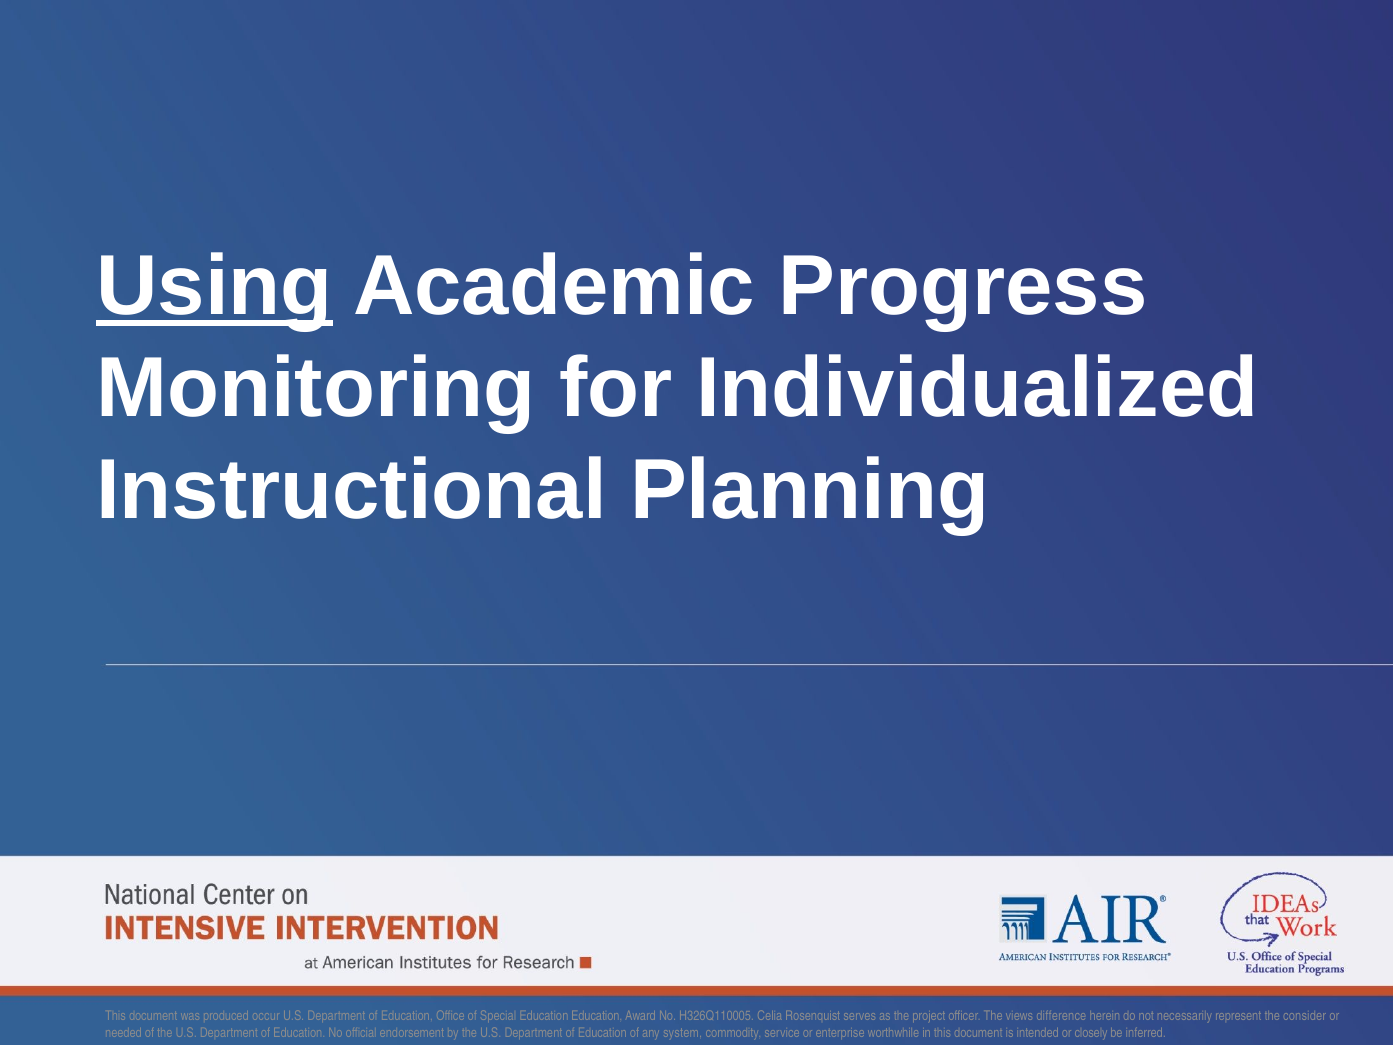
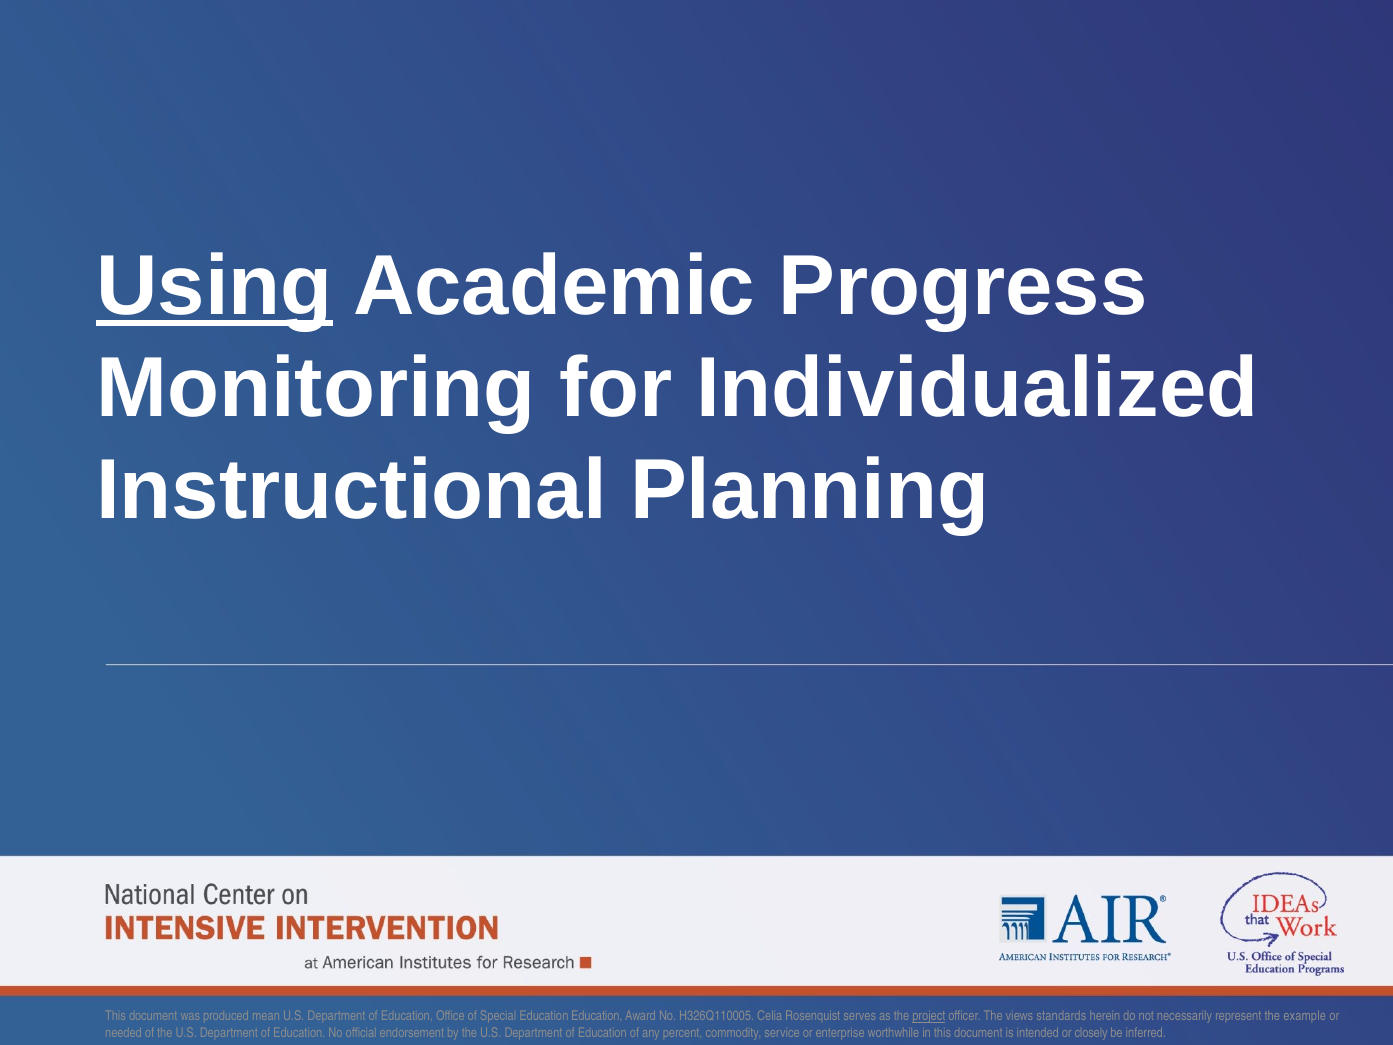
occur: occur -> mean (266, 1016)
project underline: none -> present (929, 1016)
difference: difference -> standards (1061, 1016)
consider: consider -> example (1305, 1016)
system: system -> percent (683, 1032)
